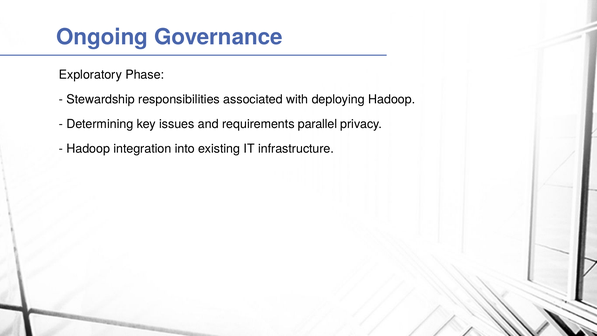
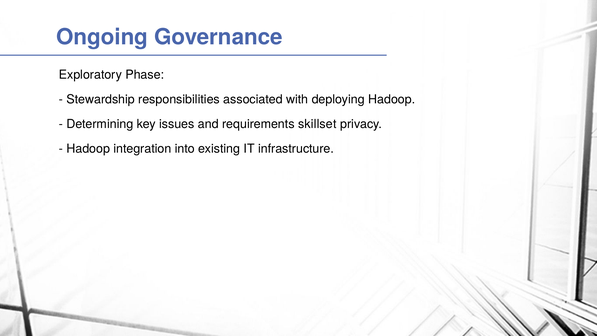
parallel: parallel -> skillset (317, 124)
